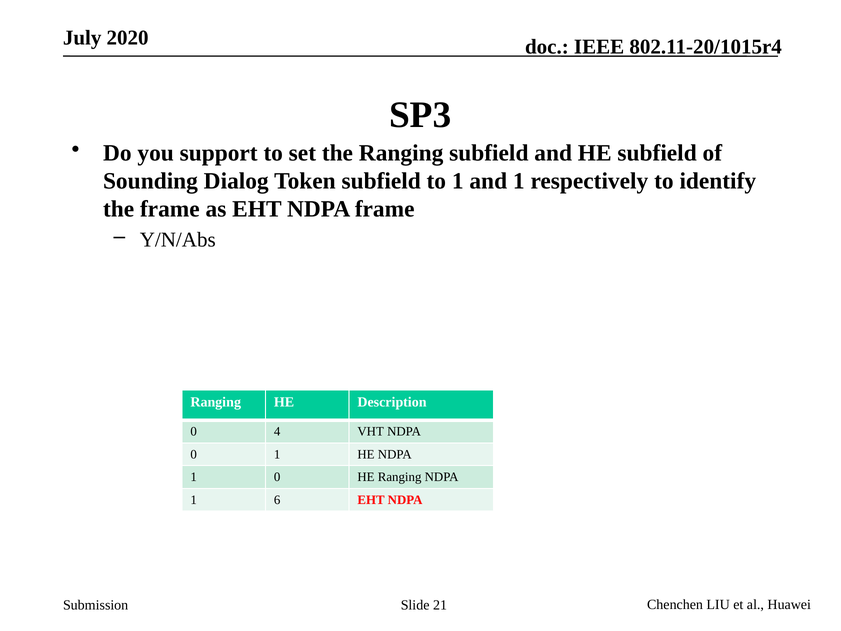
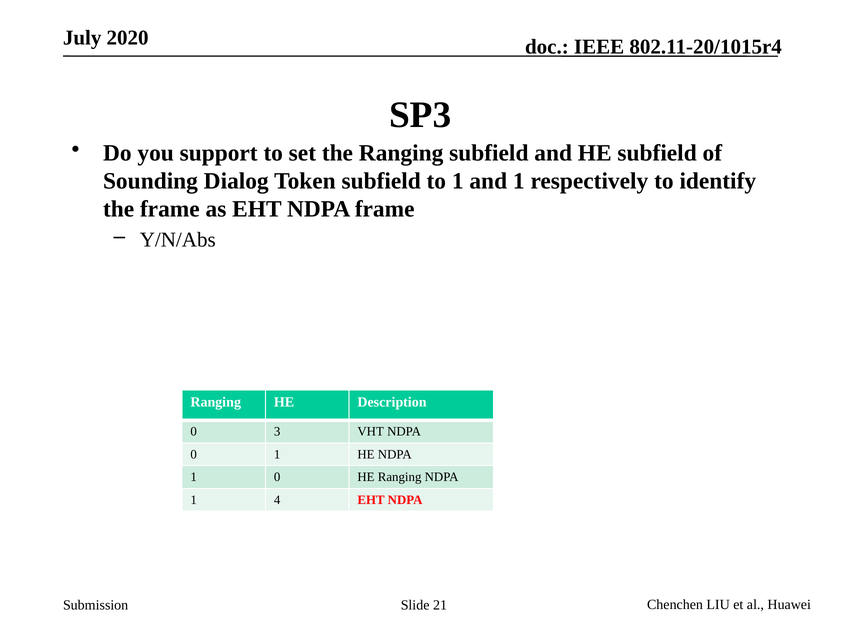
4: 4 -> 3 (277, 431)
6: 6 -> 4 (277, 500)
